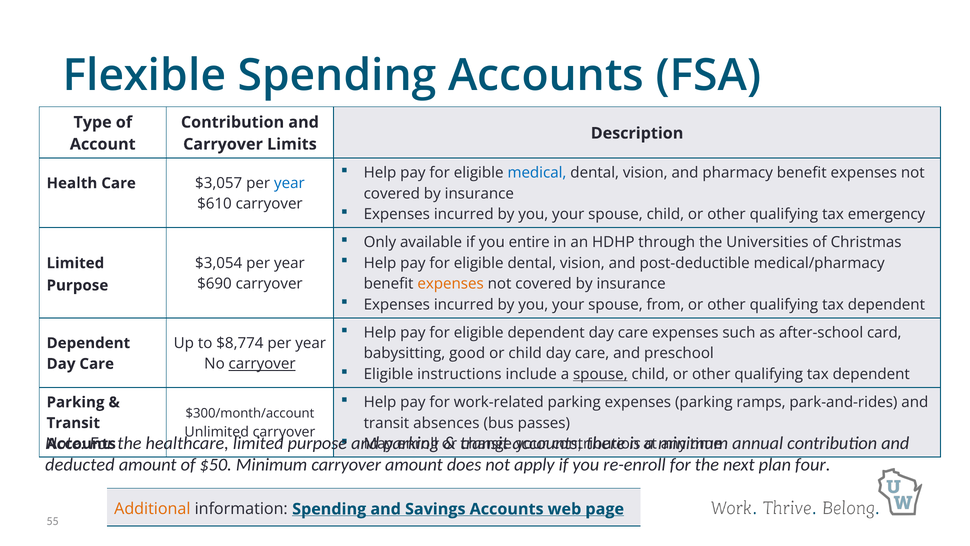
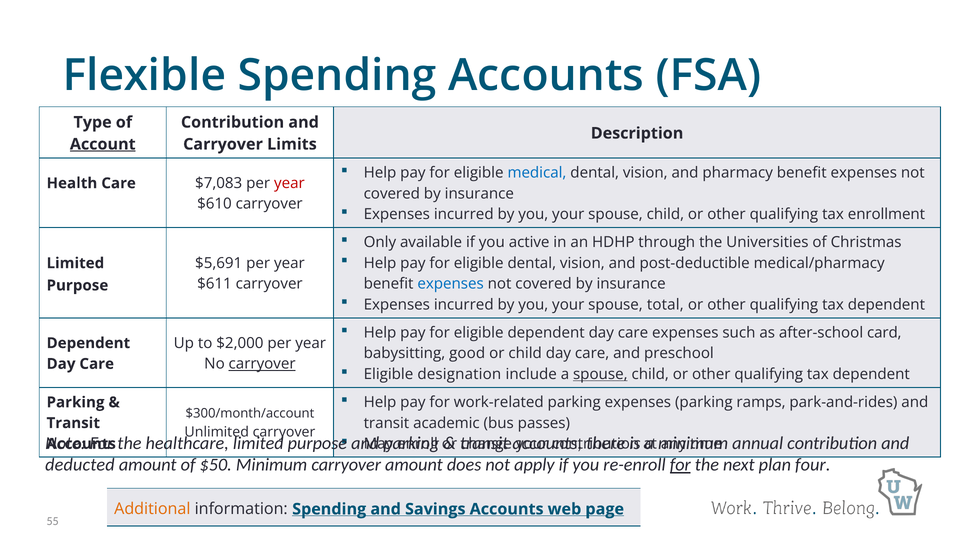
Account underline: none -> present (103, 144)
$3,057: $3,057 -> $7,083 (219, 183)
year colour: blue -> red (289, 183)
emergency: emergency -> enrollment (886, 214)
entire: entire -> active (529, 242)
$3,054: $3,054 -> $5,691 (219, 263)
$690: $690 -> $611 (214, 284)
expenses colour: orange -> blue (451, 284)
from: from -> total (665, 304)
$8,774: $8,774 -> $2,000 (240, 343)
instructions: instructions -> designation (459, 374)
absences: absences -> academic (446, 423)
for underline: none -> present (680, 465)
